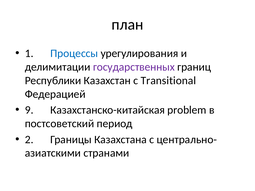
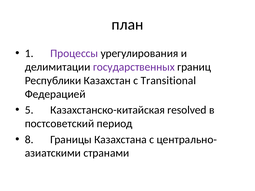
Процессы colour: blue -> purple (74, 53)
9: 9 -> 5 (29, 110)
problem: problem -> resolved (187, 110)
2: 2 -> 8 (29, 140)
